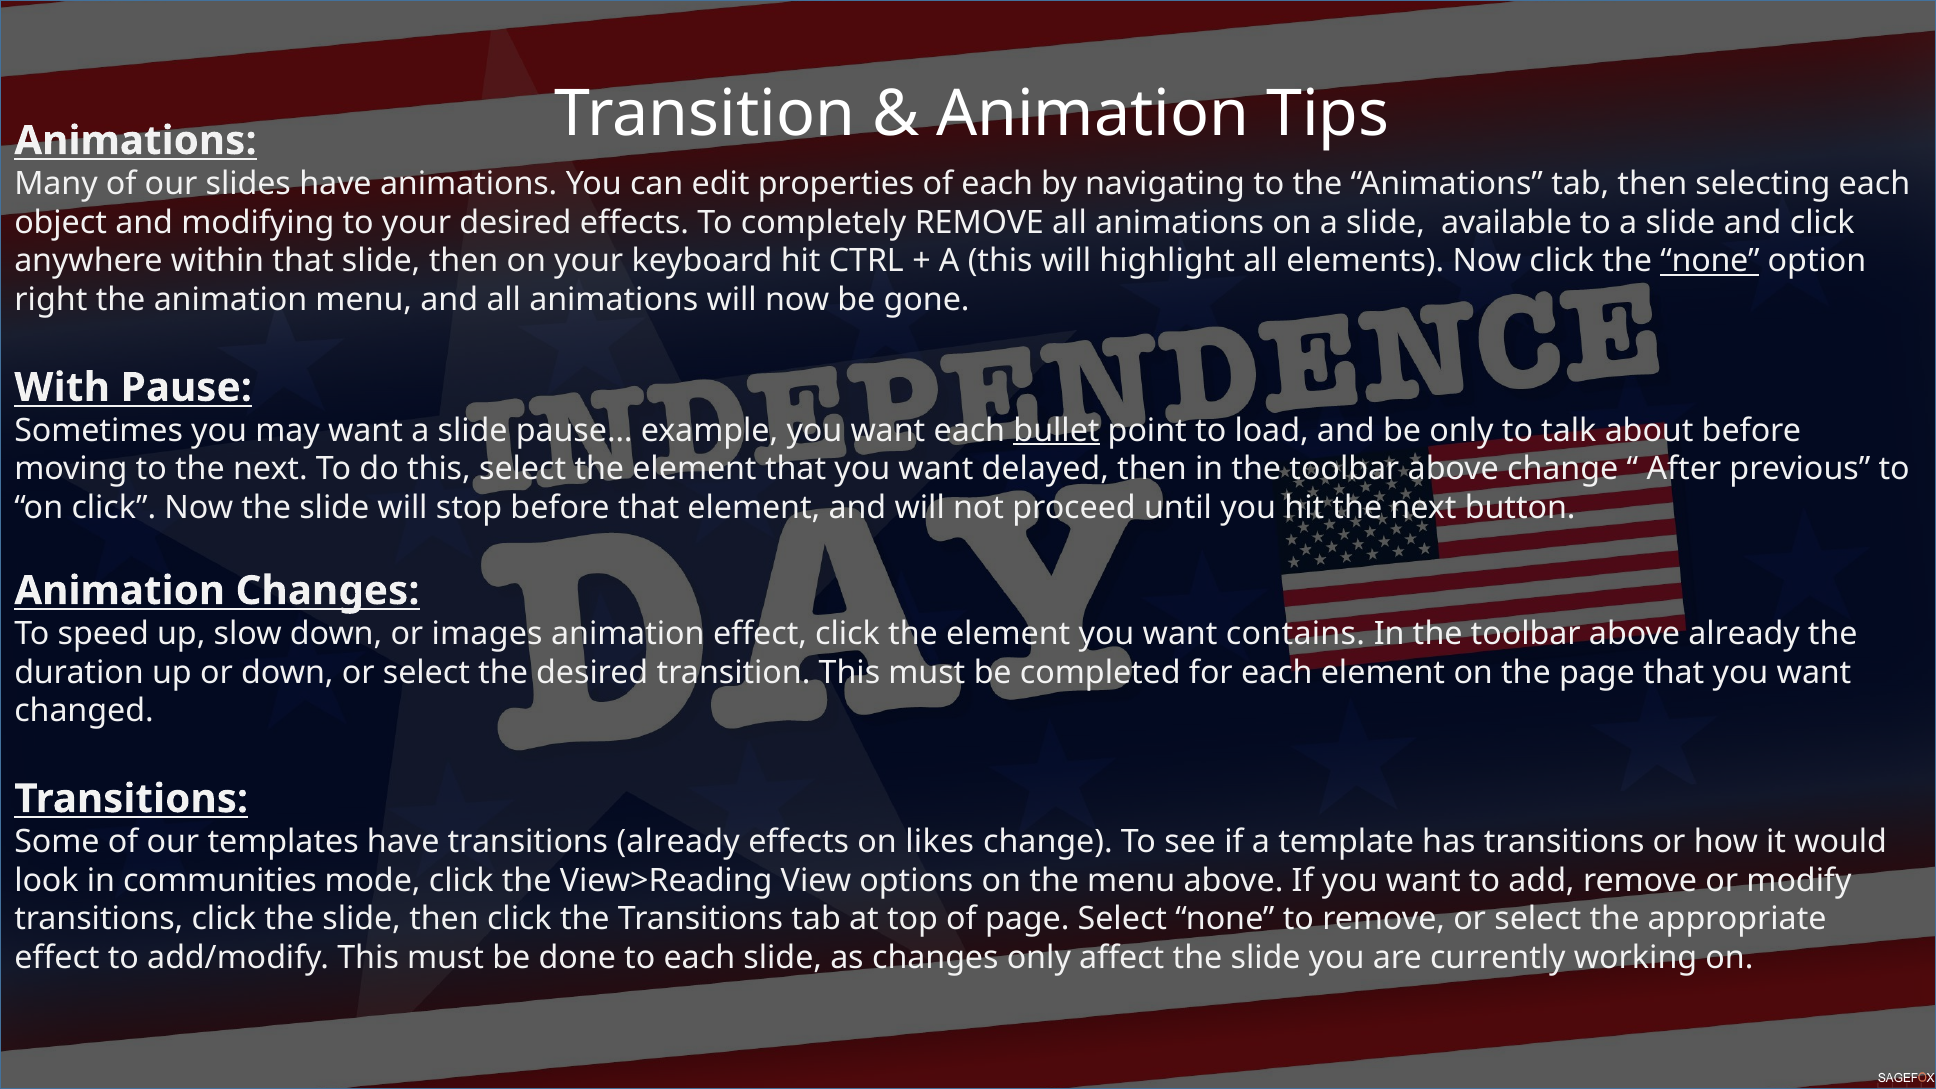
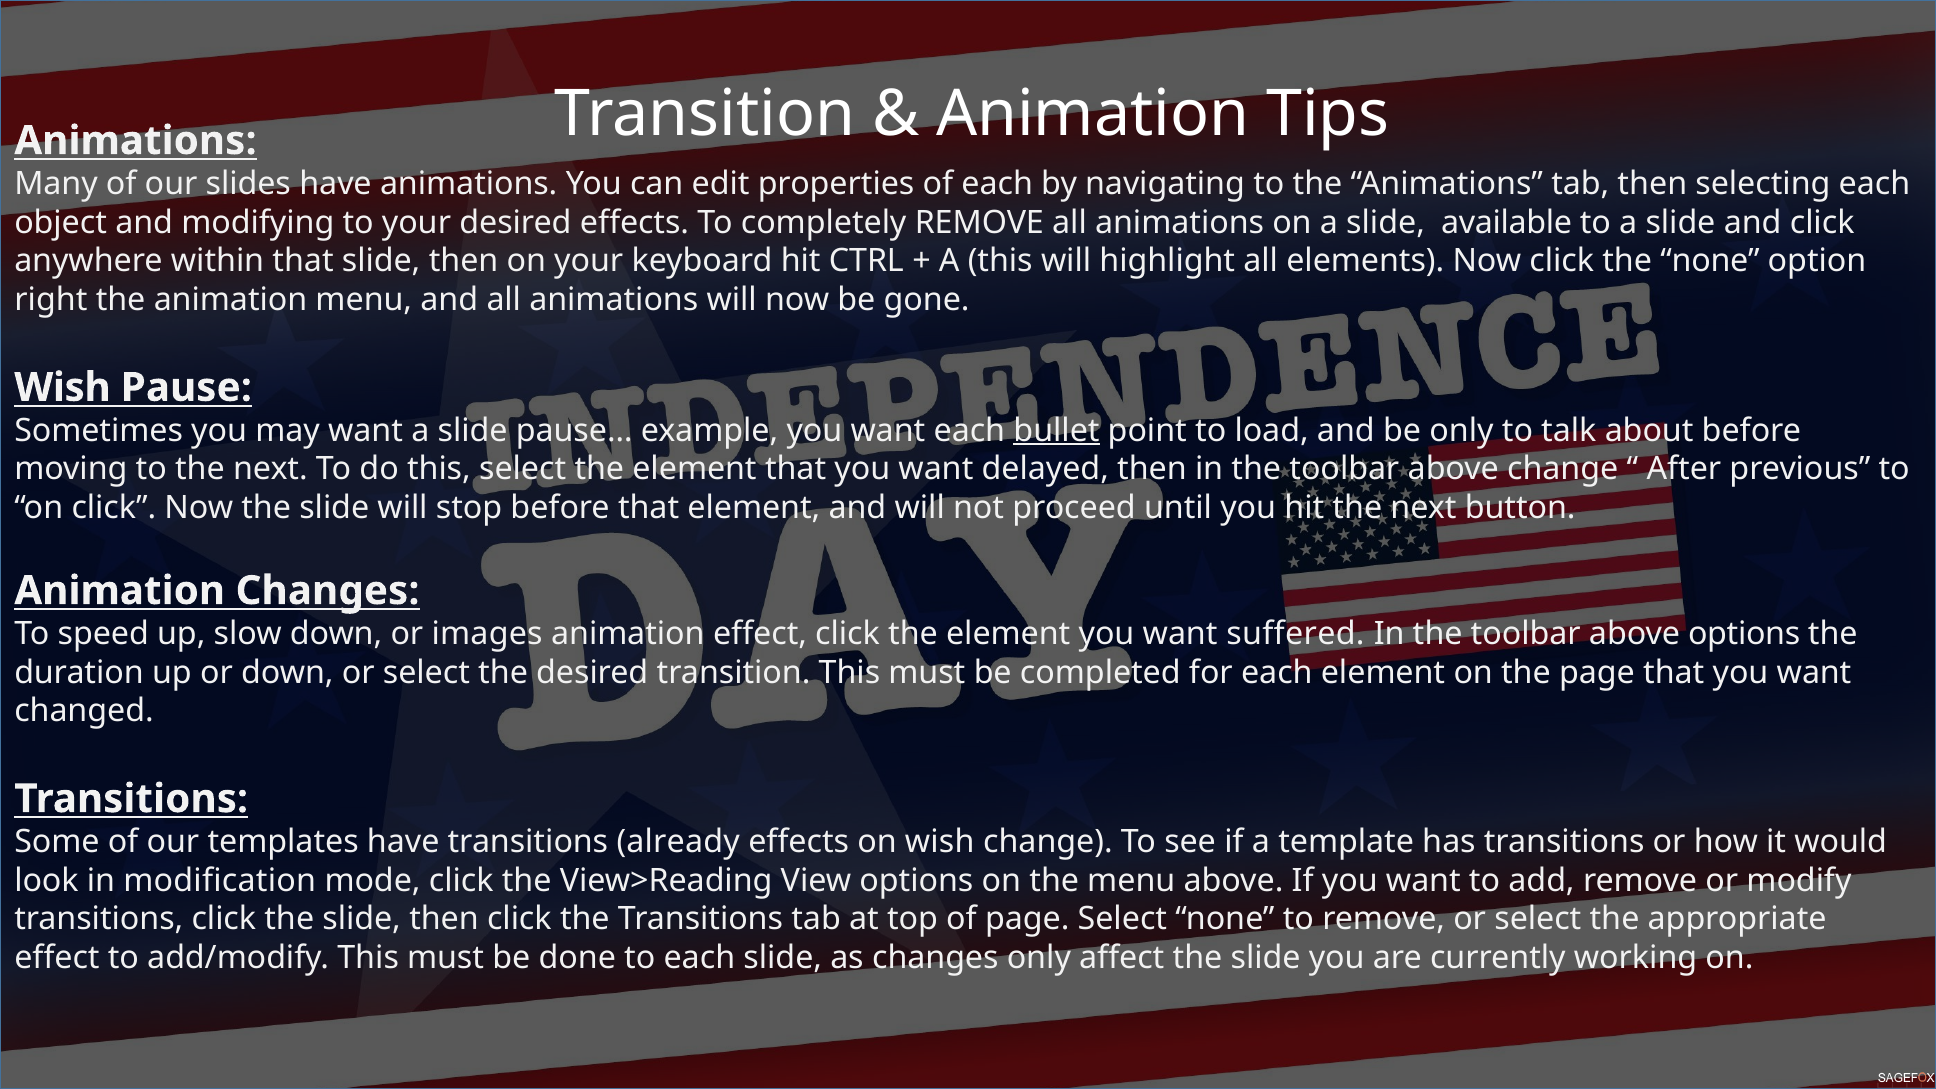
none underline: present -> none (1710, 261)
With: With -> Wish (62, 388)
contains: contains -> suffered (1295, 634)
above already: already -> options (1744, 634)
on likes: likes -> wish (940, 842)
communities: communities -> modification (220, 881)
